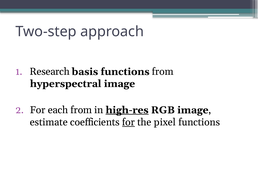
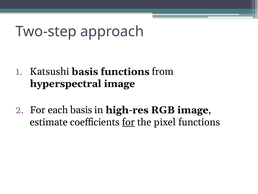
Research: Research -> Katsushi (50, 71)
each from: from -> basis (81, 110)
high-res underline: present -> none (127, 110)
